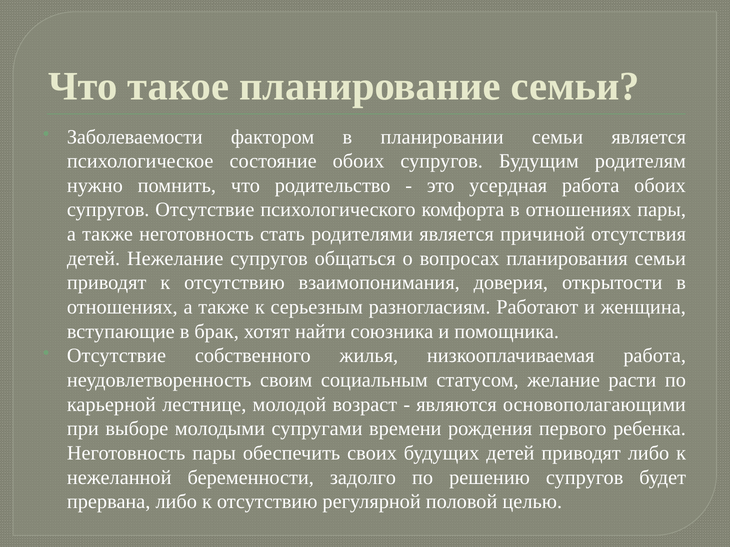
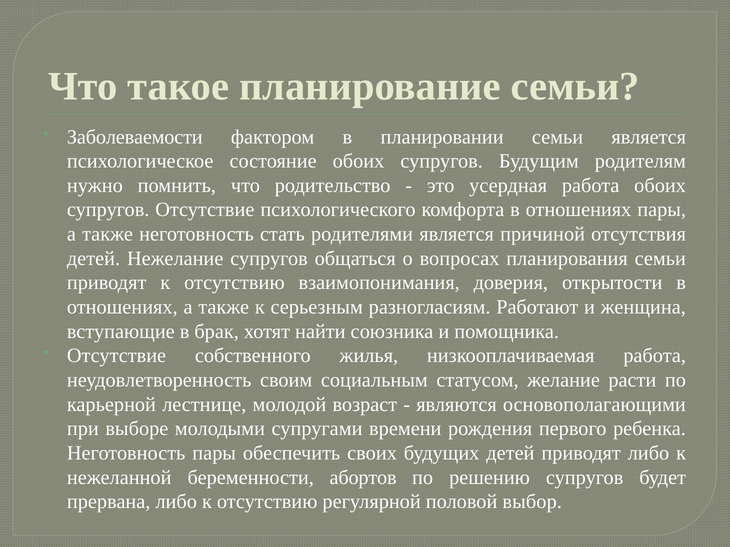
задолго: задолго -> абортов (363, 478)
целью: целью -> выбор (532, 502)
